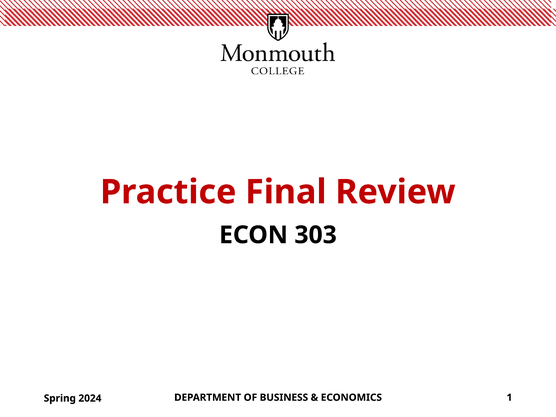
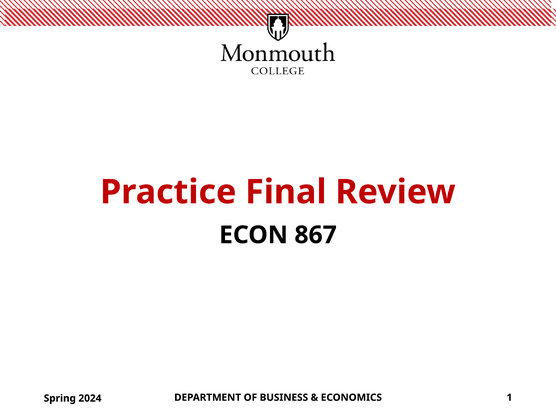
303: 303 -> 867 (316, 235)
